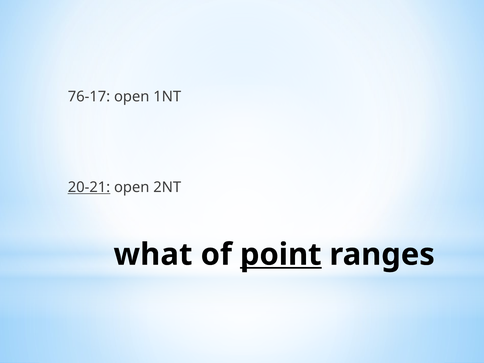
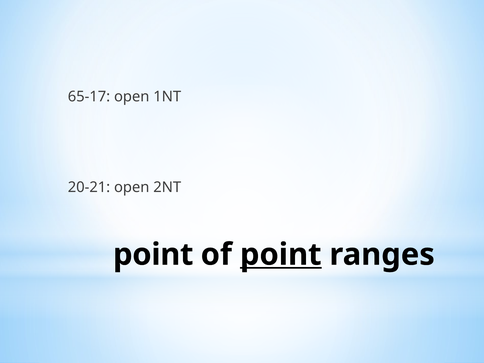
76-17: 76-17 -> 65-17 (89, 96)
20-21 underline: present -> none (89, 187)
what: what -> point (153, 255)
